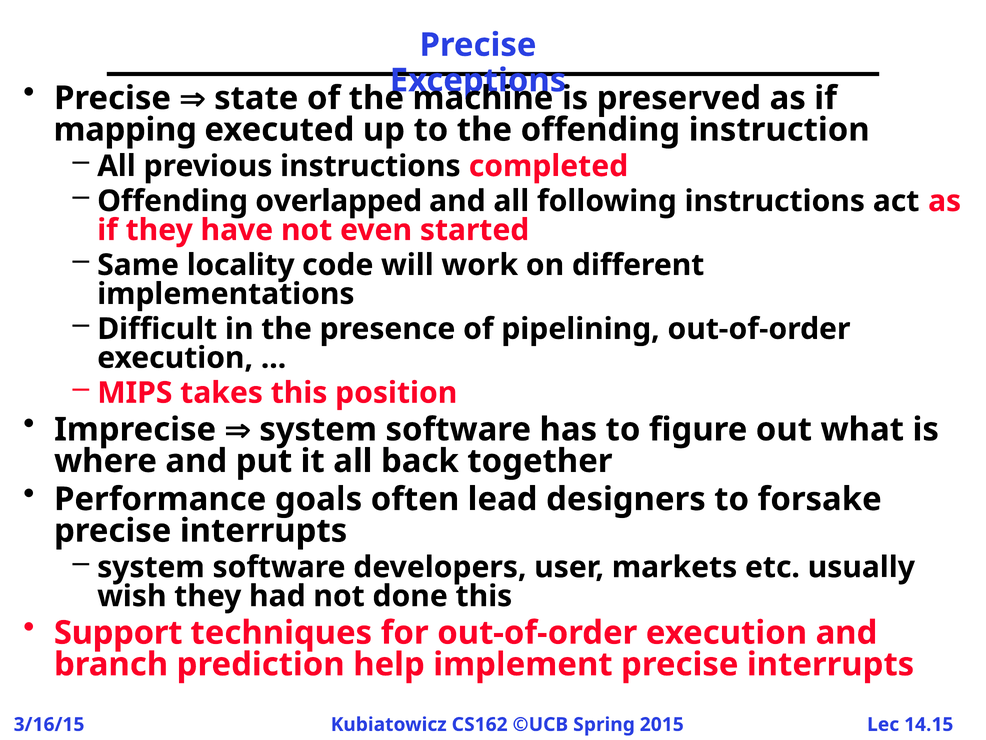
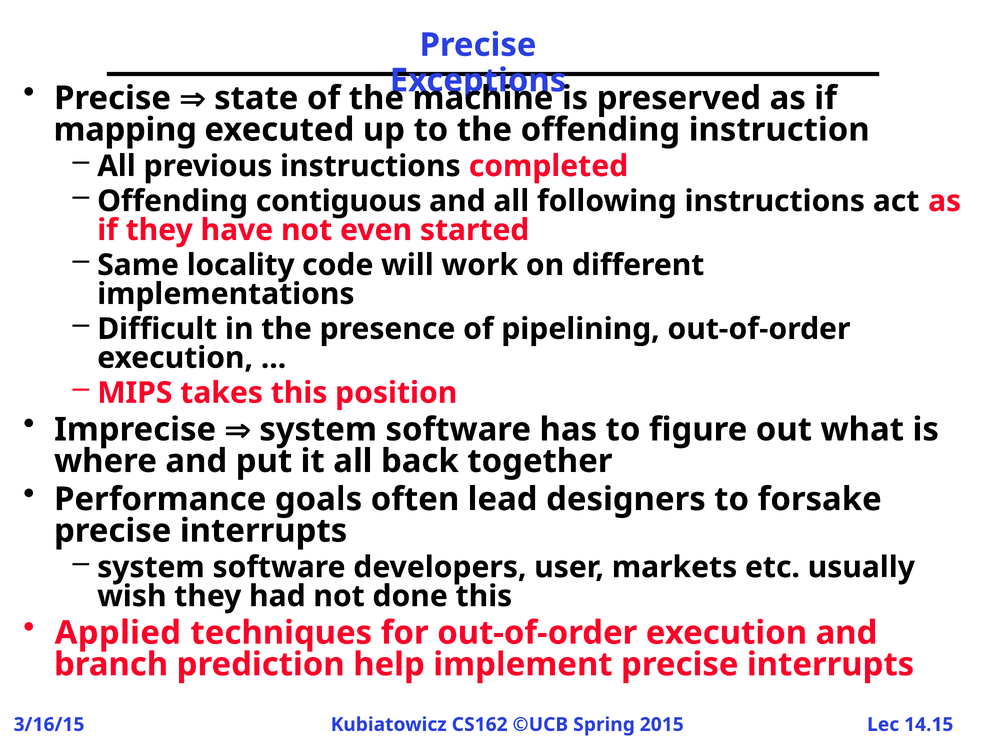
overlapped: overlapped -> contiguous (339, 201)
Support: Support -> Applied (118, 632)
